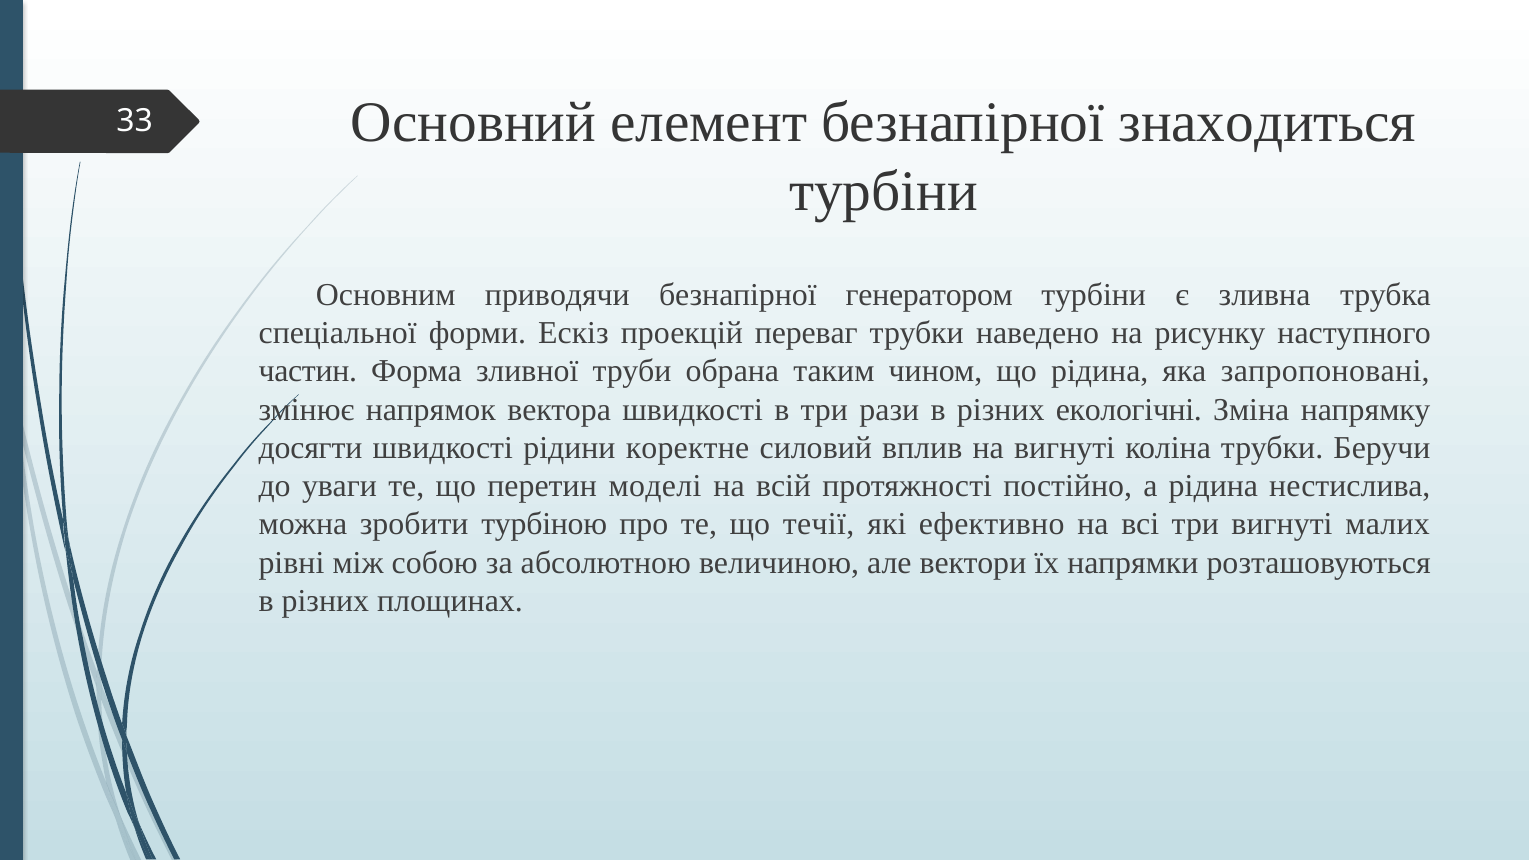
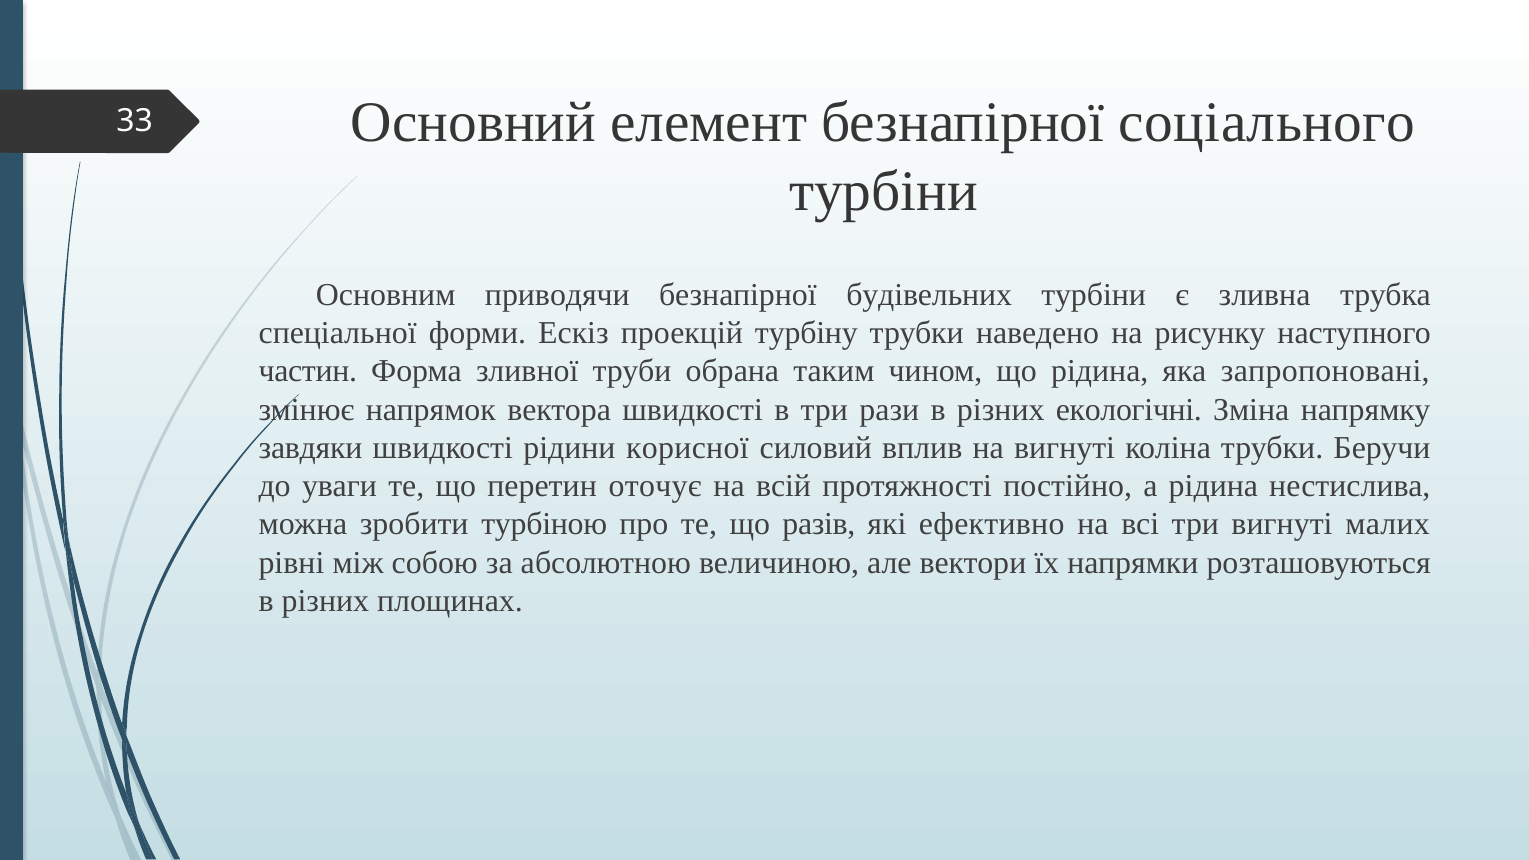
знаходиться: знаходиться -> соціального (1267, 122)
генератором: генератором -> будівельних (929, 295)
переваг: переваг -> турбіну (806, 333)
досягти: досягти -> завдяки (311, 448)
коректне: коректне -> корисної (687, 448)
моделі: моделі -> оточує (655, 486)
течії: течії -> разів (819, 524)
